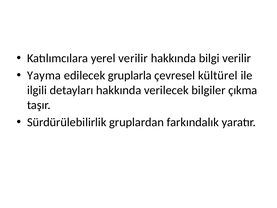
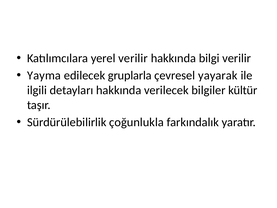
kültürel: kültürel -> yayarak (218, 75)
çıkma: çıkma -> kültür (243, 90)
gruplardan: gruplardan -> çoğunlukla (137, 122)
